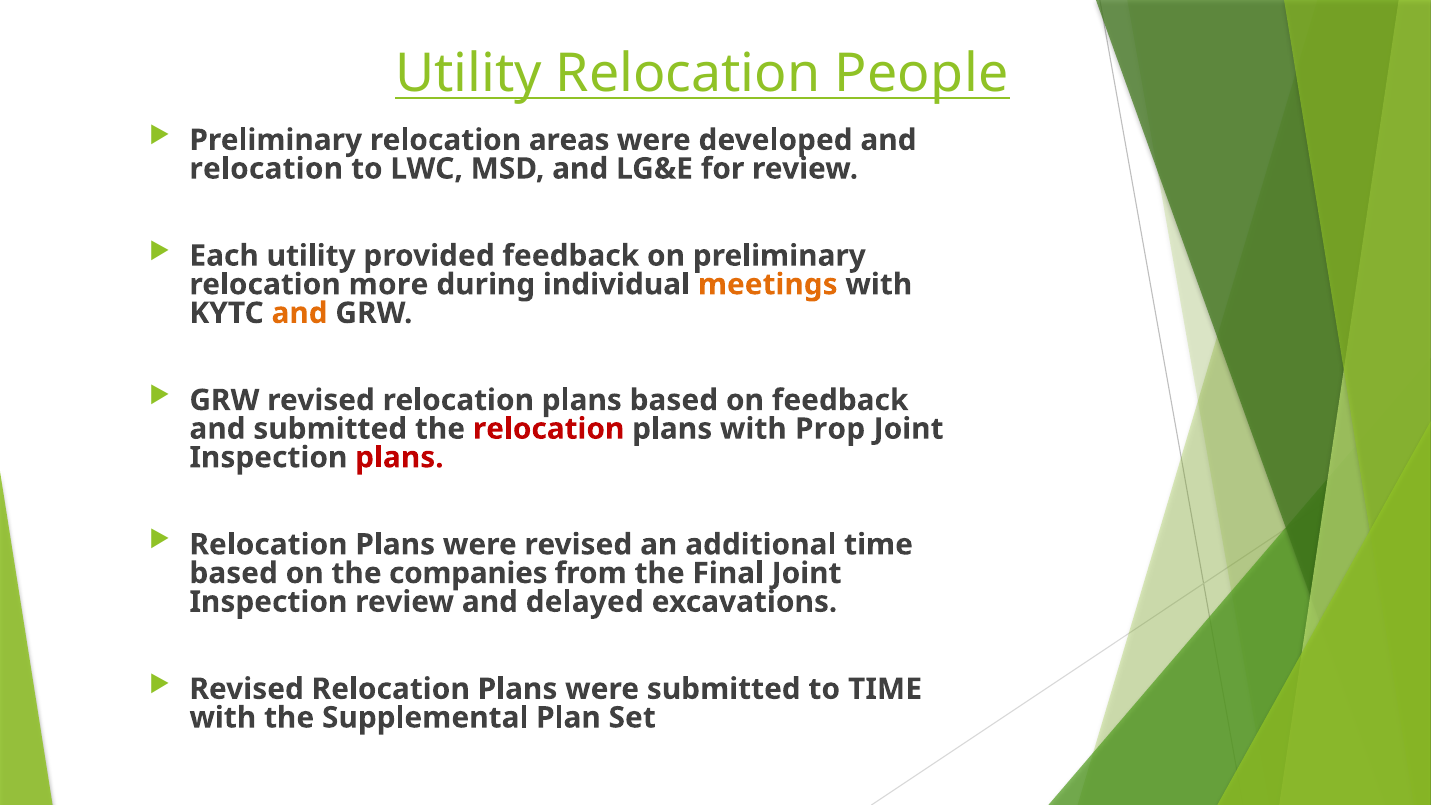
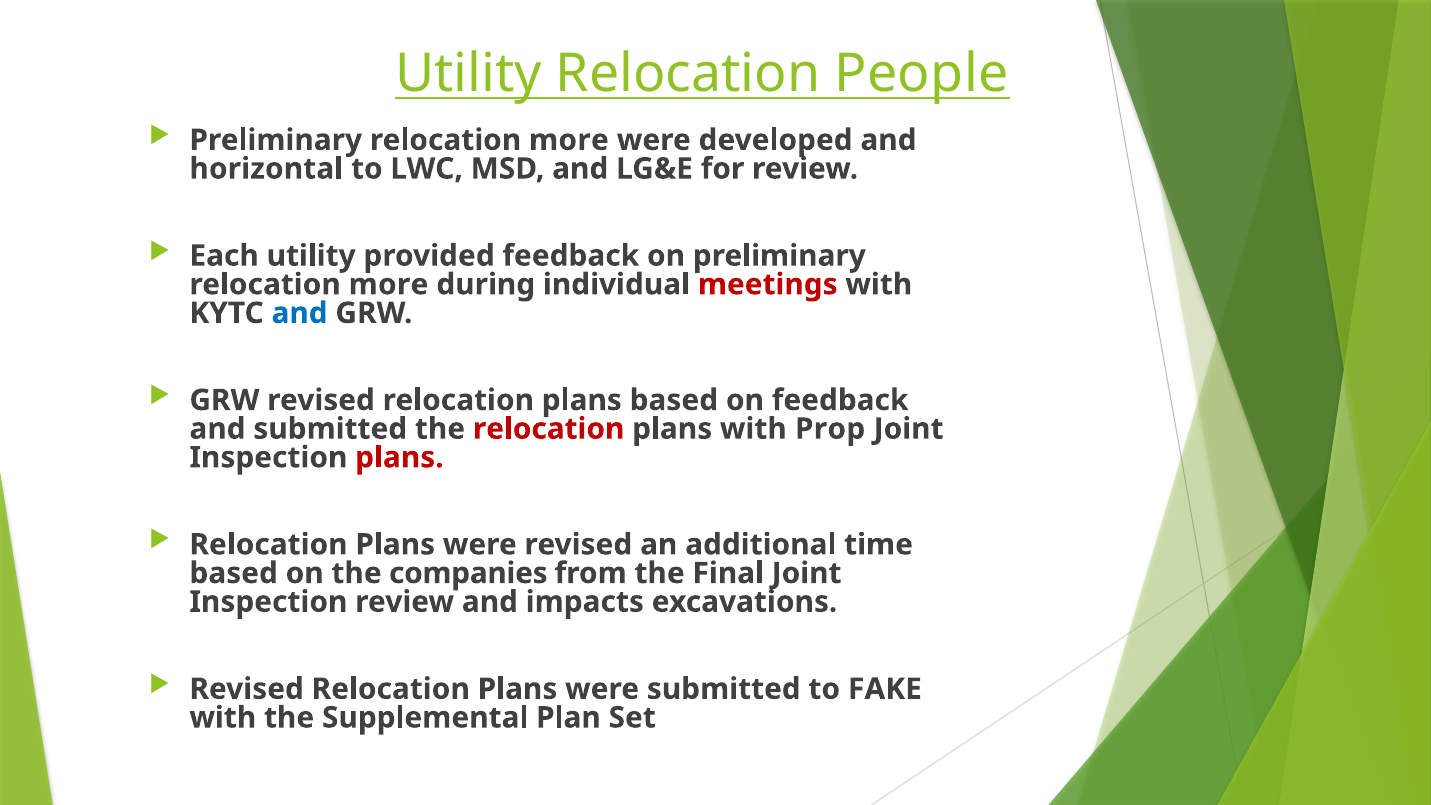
areas: areas -> more (569, 140)
relocation: relocation -> horizontal (266, 169)
meetings colour: orange -> red (768, 284)
and colour: orange -> blue (300, 313)
delayed: delayed -> impacts (585, 602)
to TIME: TIME -> FAKE (885, 689)
